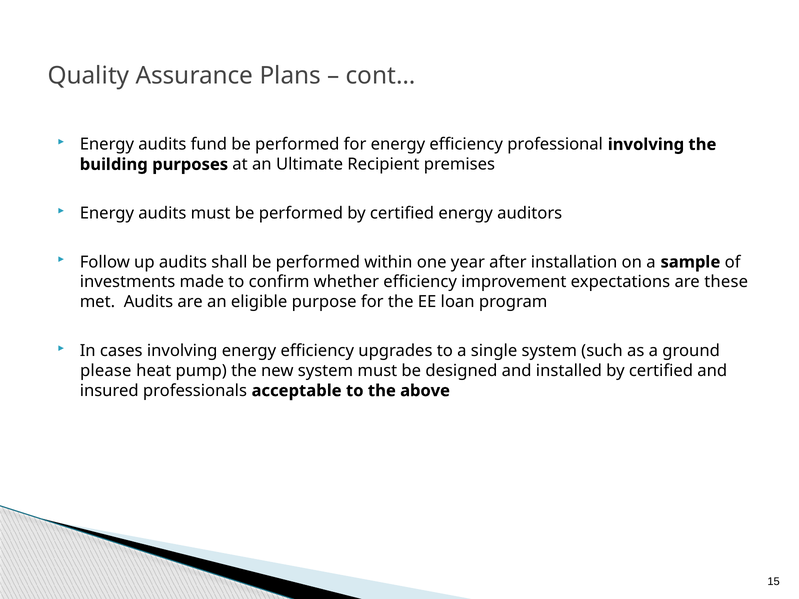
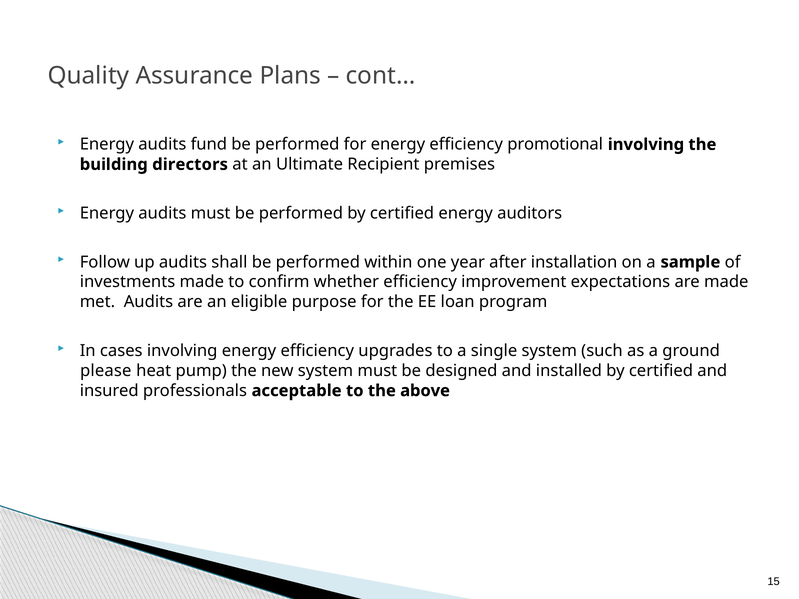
professional: professional -> promotional (555, 145)
purposes: purposes -> directors (190, 165)
are these: these -> made (726, 282)
